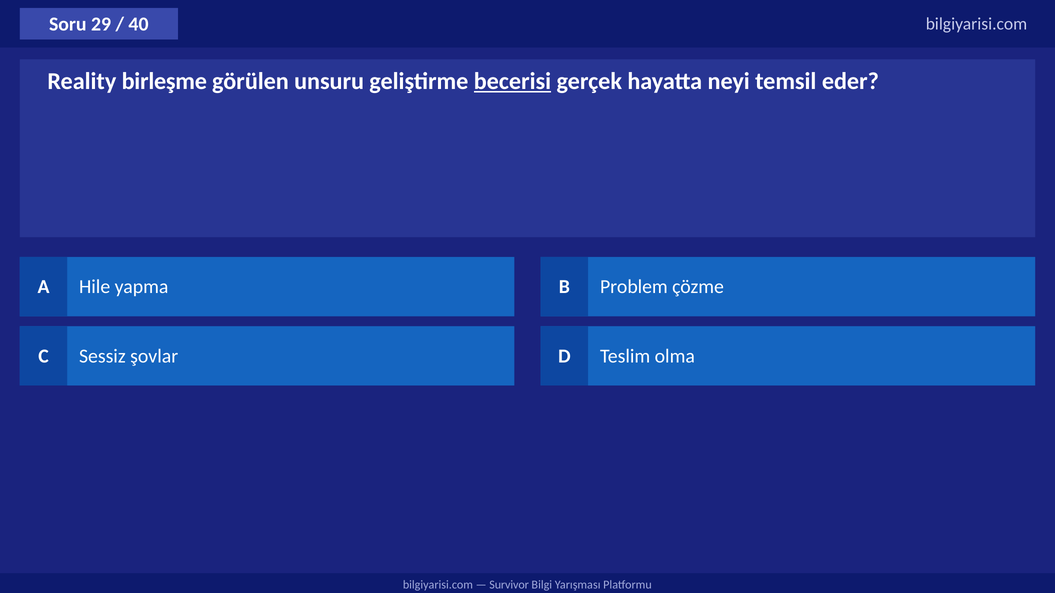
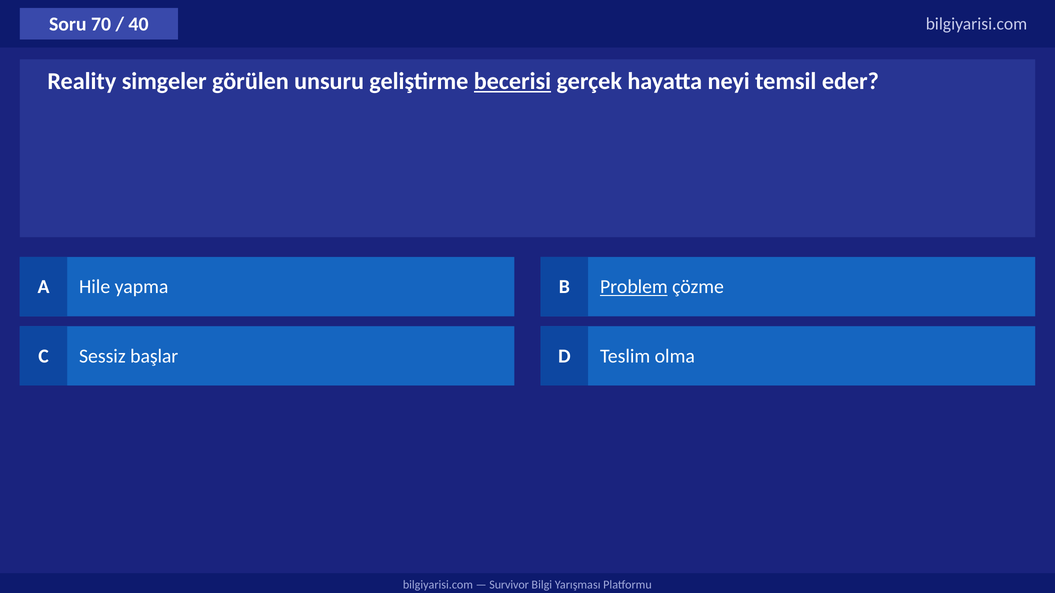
29: 29 -> 70 (101, 24)
birleşme: birleşme -> simgeler (164, 81)
Problem underline: none -> present (634, 287)
şovlar: şovlar -> başlar (154, 356)
